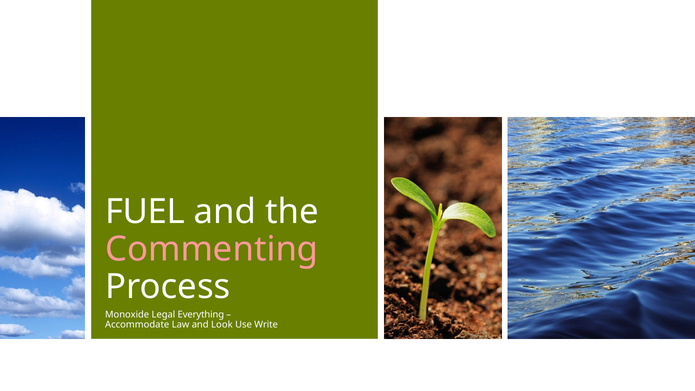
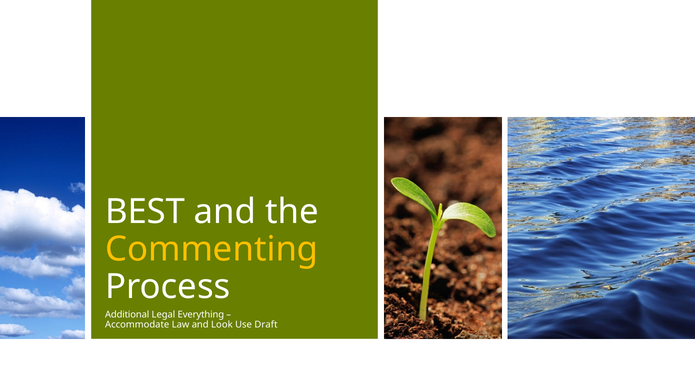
FUEL: FUEL -> BEST (145, 212)
Commenting colour: pink -> yellow (212, 249)
Monoxide: Monoxide -> Additional (127, 314)
Write: Write -> Draft (266, 325)
